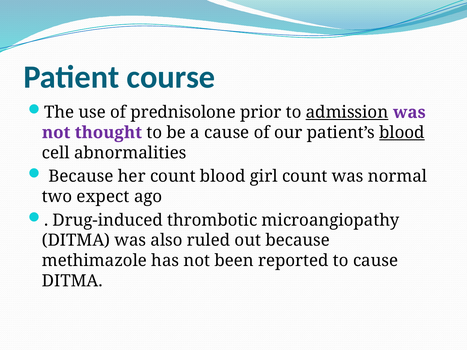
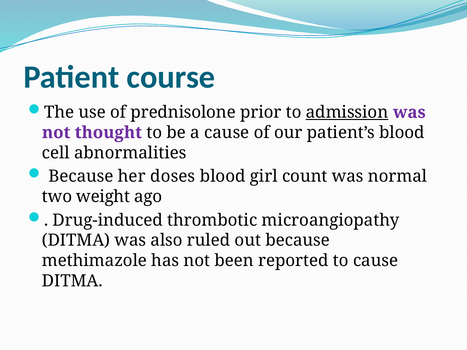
blood underline: present -> none (402, 133)
her count: count -> doses (173, 176)
expect: expect -> weight (103, 197)
